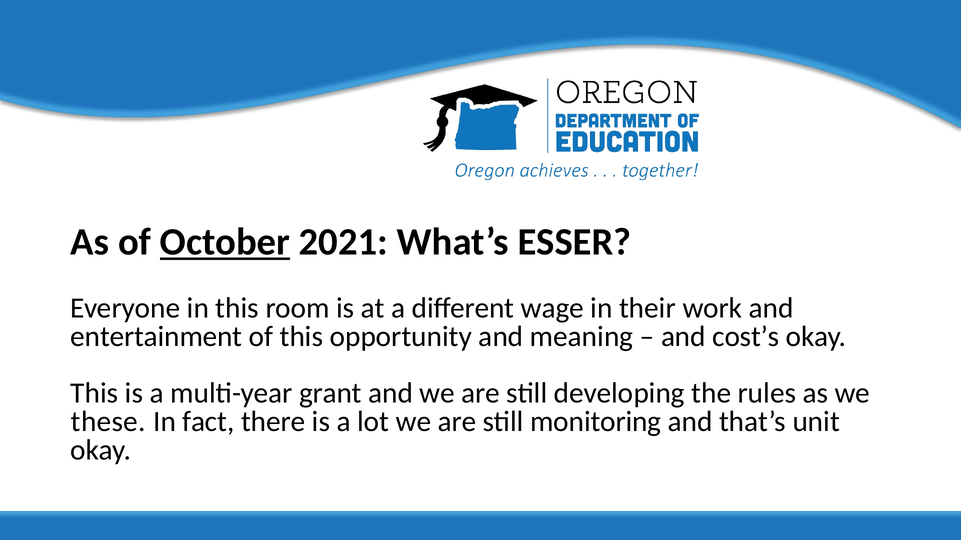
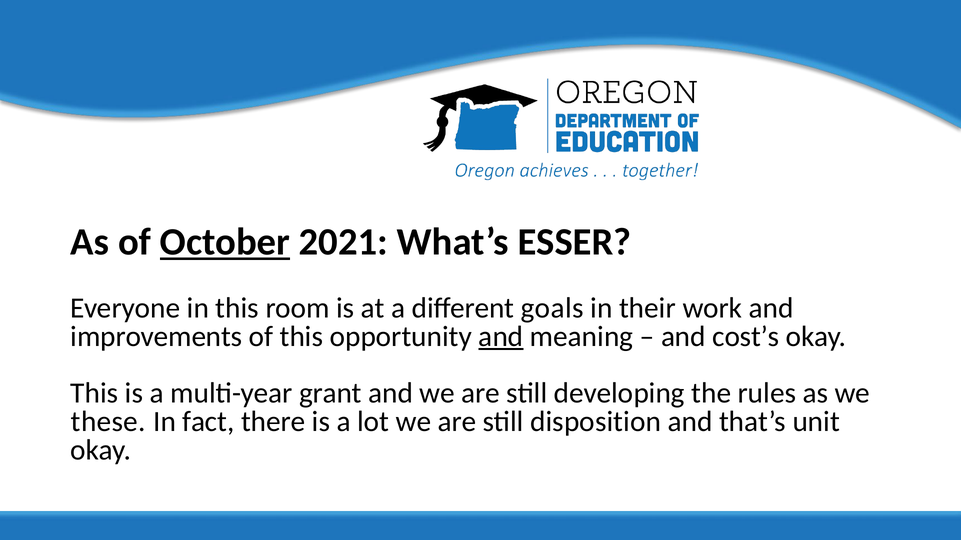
wage: wage -> goals (552, 308)
entertainment: entertainment -> improvements (156, 337)
and underline: none -> present (501, 337)
monitoring: monitoring -> disposition (596, 422)
